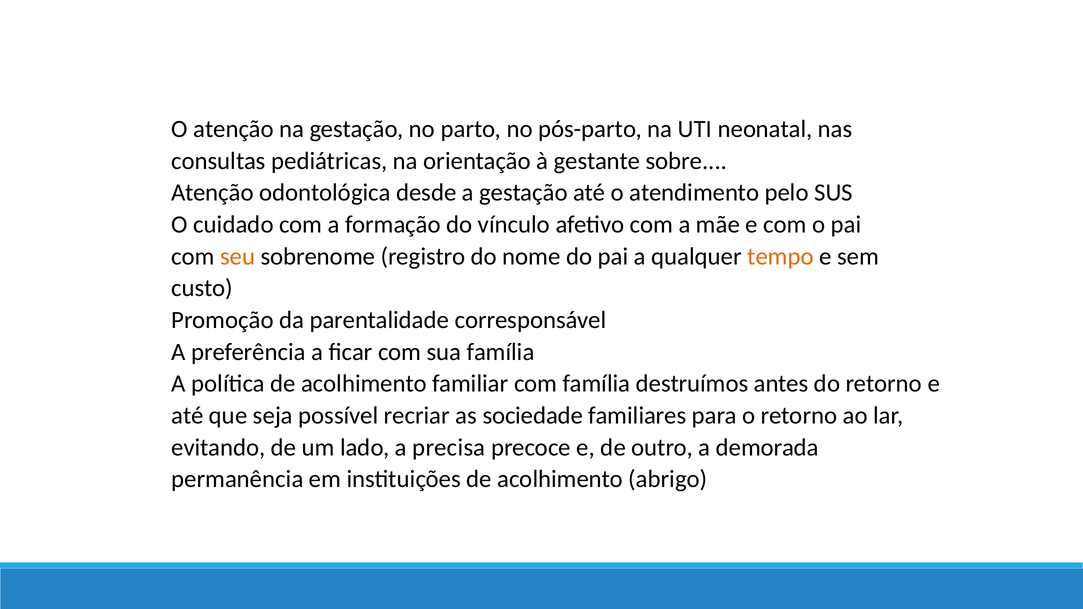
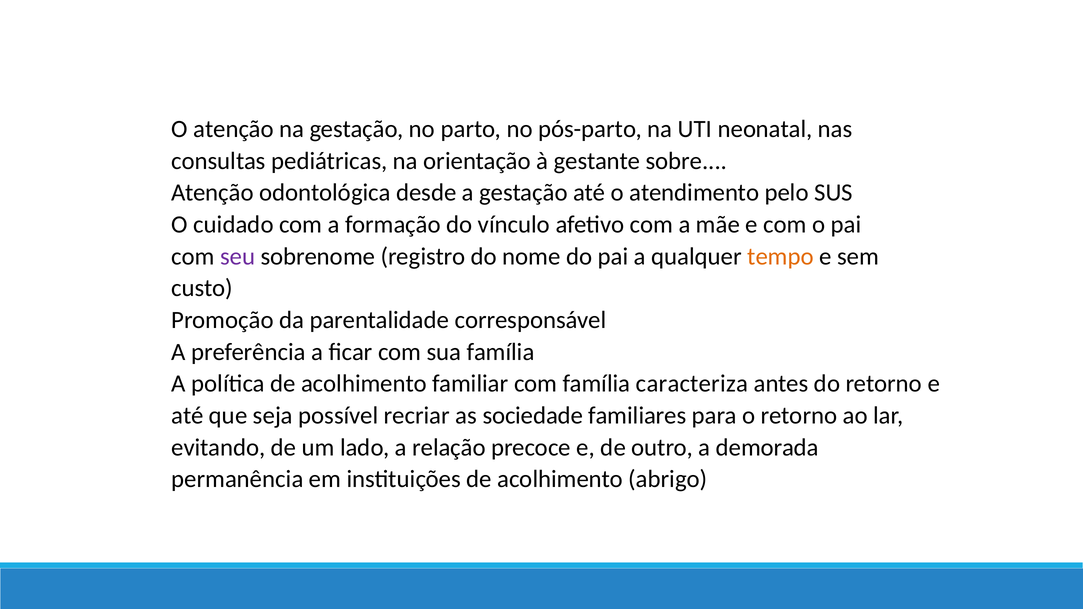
seu colour: orange -> purple (238, 256)
destruímos: destruímos -> caracteriza (692, 384)
precisa: precisa -> relação (449, 448)
